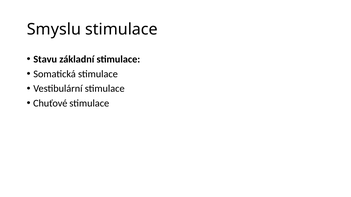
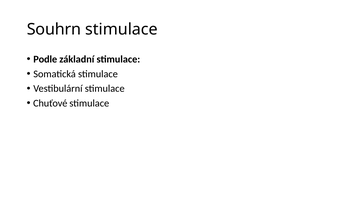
Smyslu: Smyslu -> Souhrn (54, 29)
Stavu: Stavu -> Podle (45, 59)
